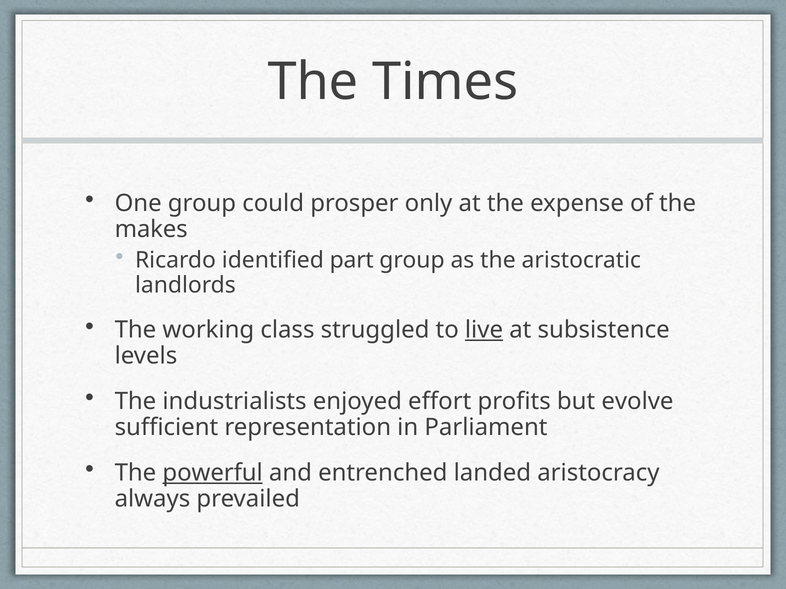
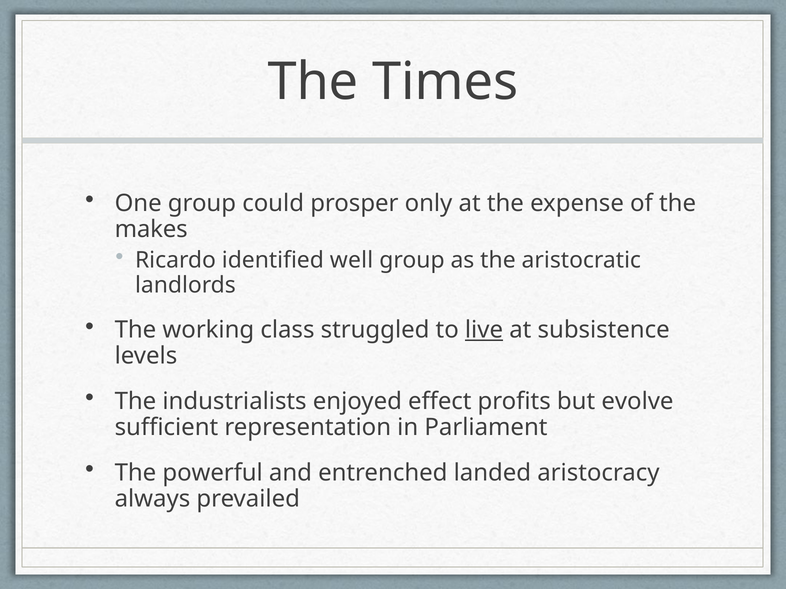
part: part -> well (352, 260)
effort: effort -> effect (440, 402)
powerful underline: present -> none (213, 473)
